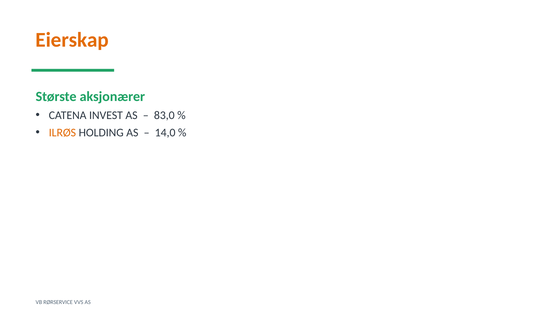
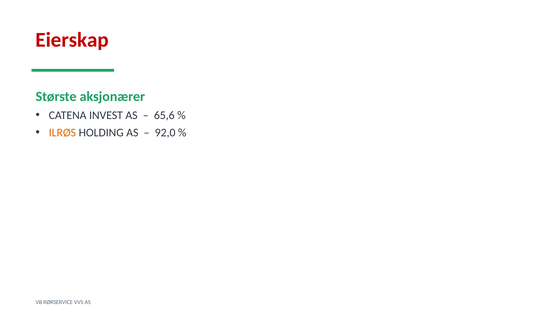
Eierskap colour: orange -> red (72, 40)
83,0: 83,0 -> 65,6 (164, 115)
14,0: 14,0 -> 92,0 (165, 133)
